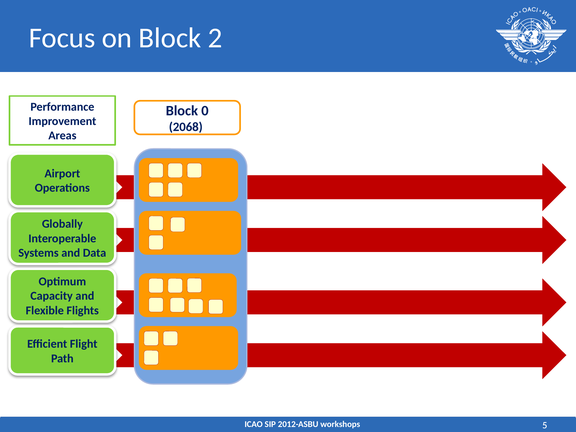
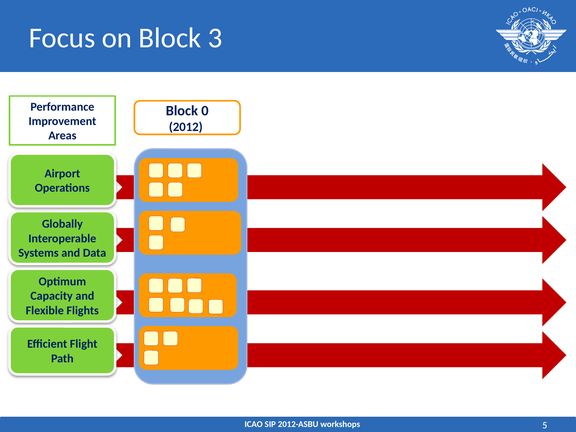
2: 2 -> 3 (215, 38)
2068: 2068 -> 2012 (186, 127)
